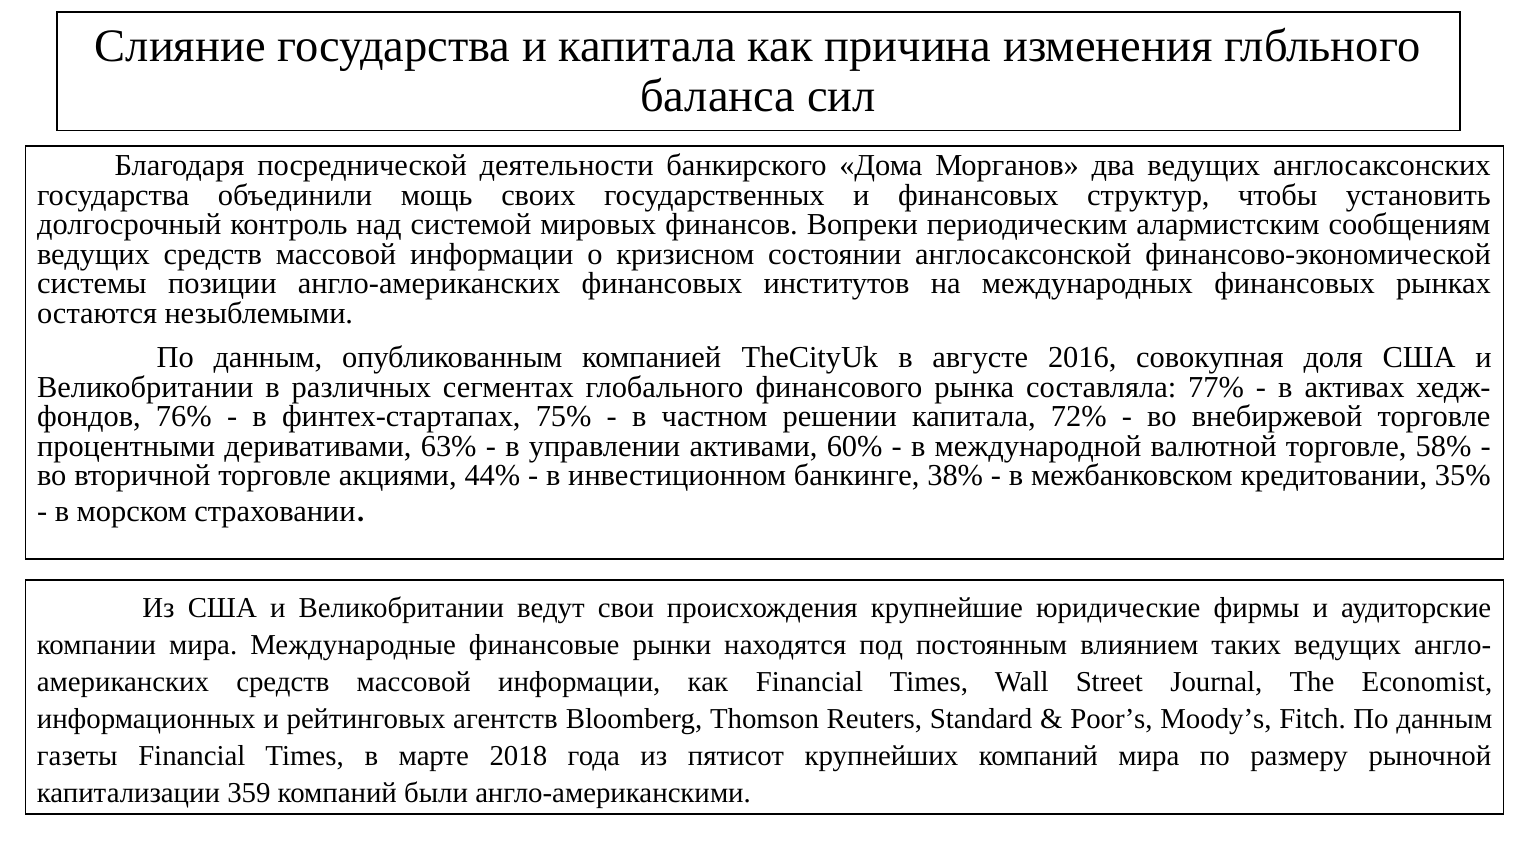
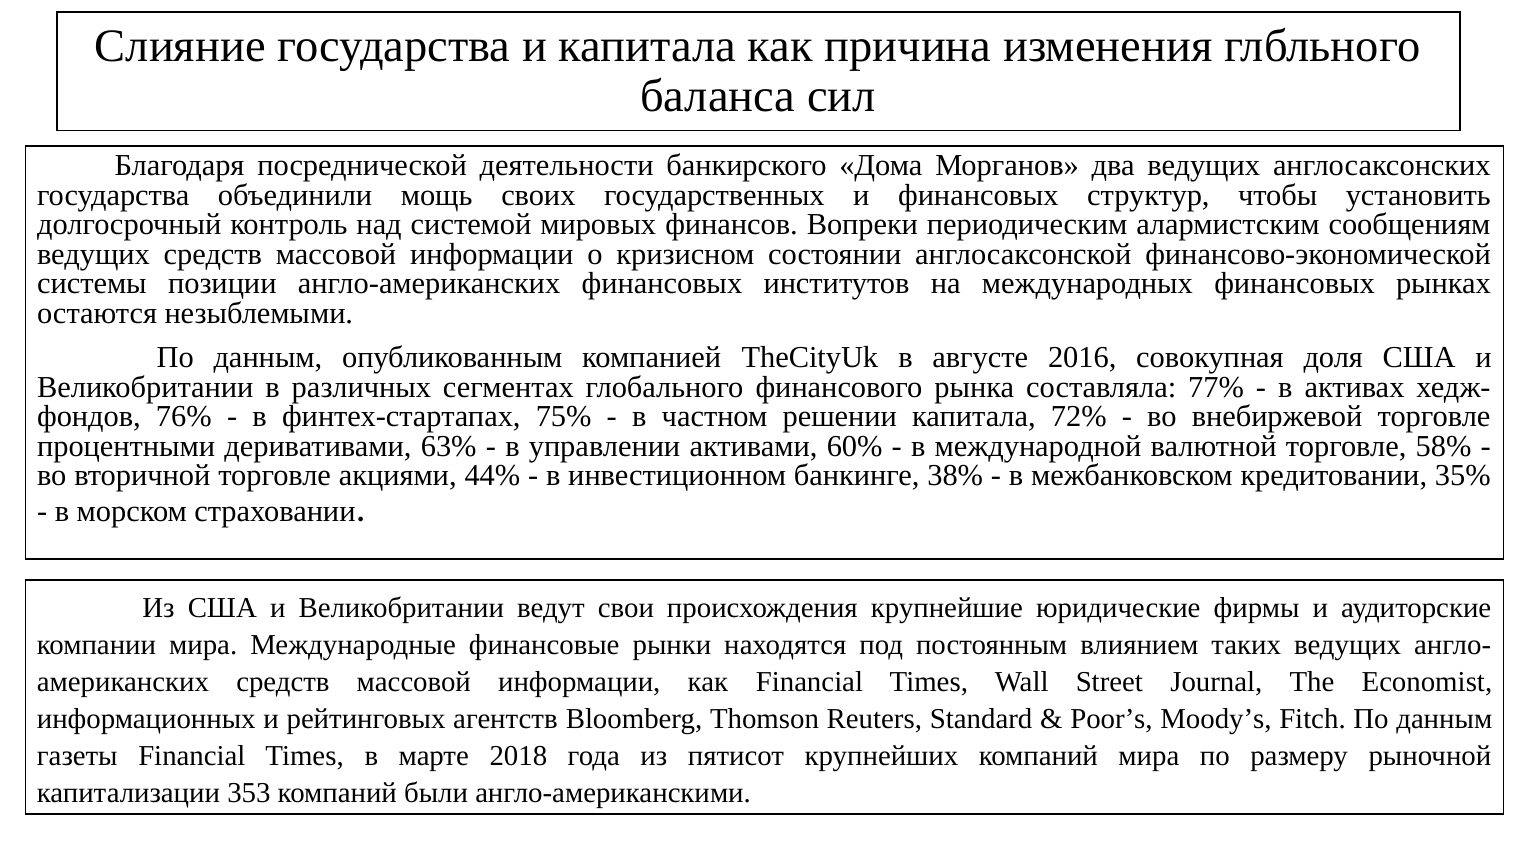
359: 359 -> 353 (249, 792)
